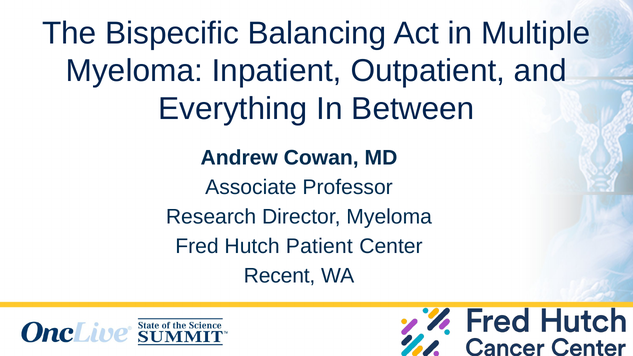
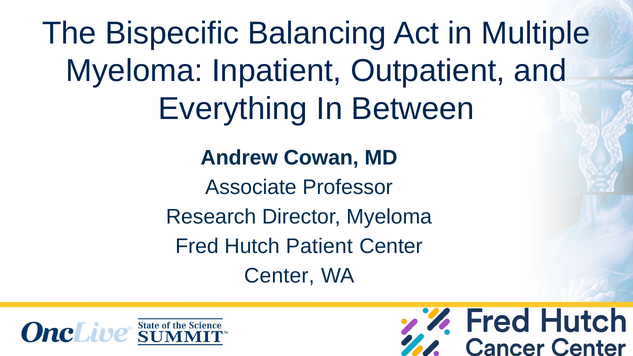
Recent: Recent -> Center (279, 276)
